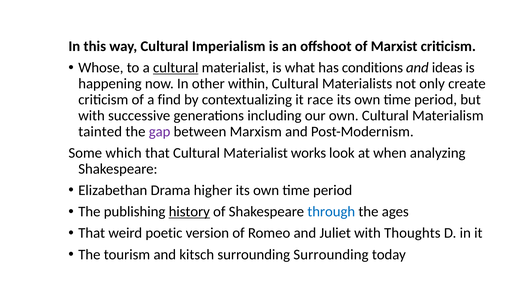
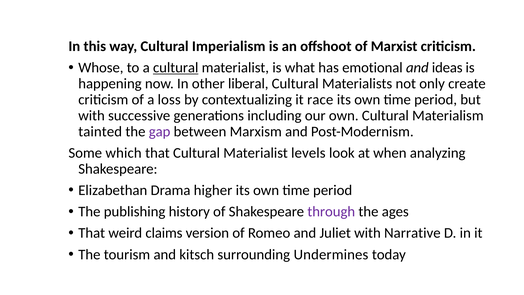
conditions: conditions -> emotional (372, 68)
within: within -> liberal (248, 84)
find: find -> loss (169, 99)
works: works -> levels (308, 153)
history underline: present -> none (189, 211)
through colour: blue -> purple (331, 211)
poetic: poetic -> claims (164, 233)
Thoughts: Thoughts -> Narrative (412, 233)
surrounding Surrounding: Surrounding -> Undermines (331, 254)
